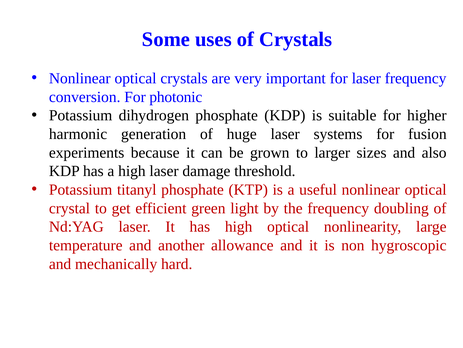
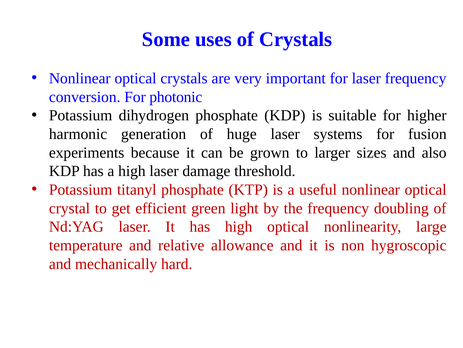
another: another -> relative (181, 245)
